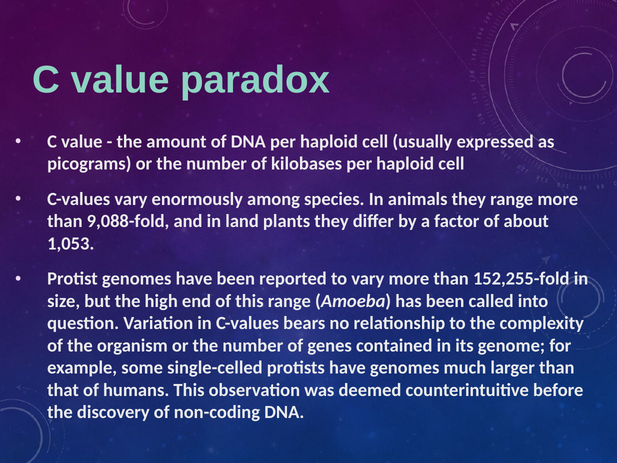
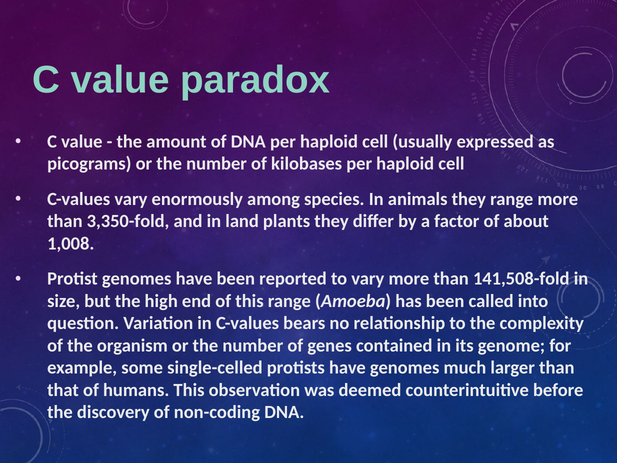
9,088-fold: 9,088-fold -> 3,350-fold (128, 221)
1,053: 1,053 -> 1,008 (71, 243)
152,255-fold: 152,255-fold -> 141,508-fold (521, 279)
